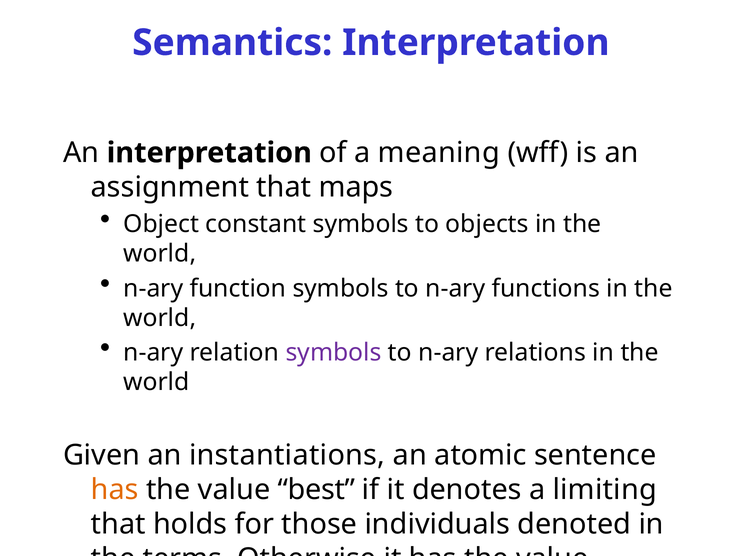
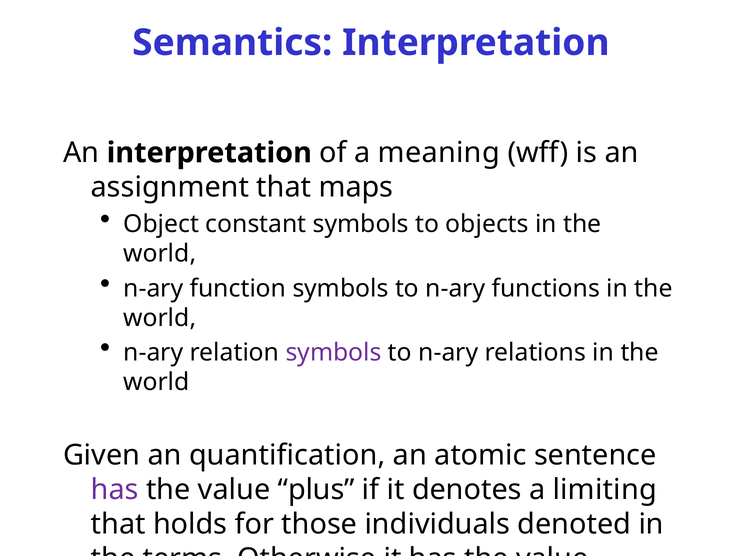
instantiations: instantiations -> quantification (287, 455)
has colour: orange -> purple (115, 490)
best: best -> plus (316, 490)
